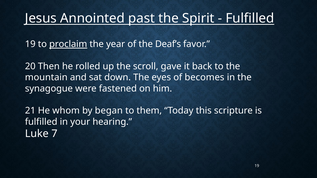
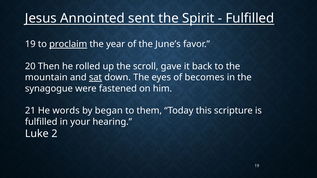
past: past -> sent (142, 18)
Deaf’s: Deaf’s -> June’s (168, 44)
sat underline: none -> present (95, 78)
whom: whom -> words (66, 111)
7: 7 -> 2 (54, 134)
